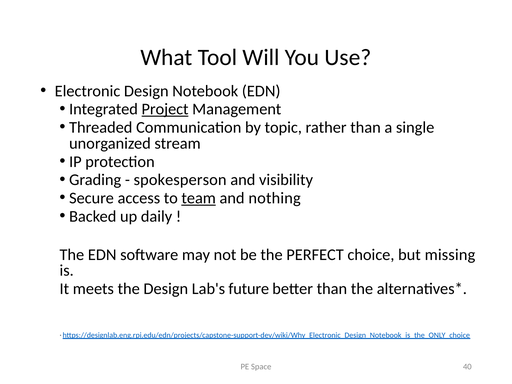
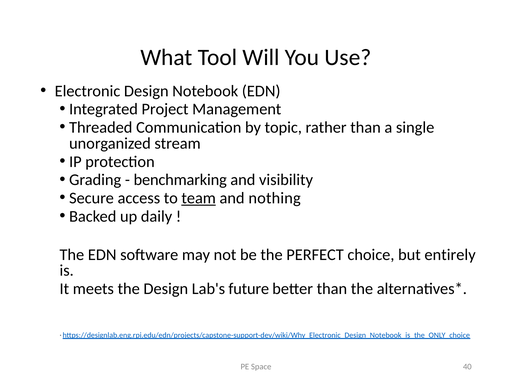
Project underline: present -> none (165, 109)
spokesperson: spokesperson -> benchmarking (180, 180)
missing: missing -> entirely (450, 255)
